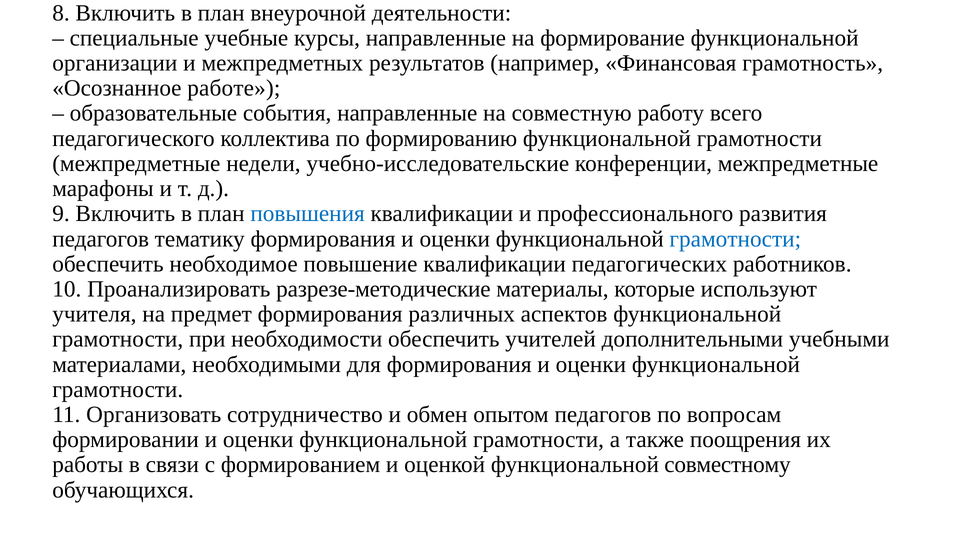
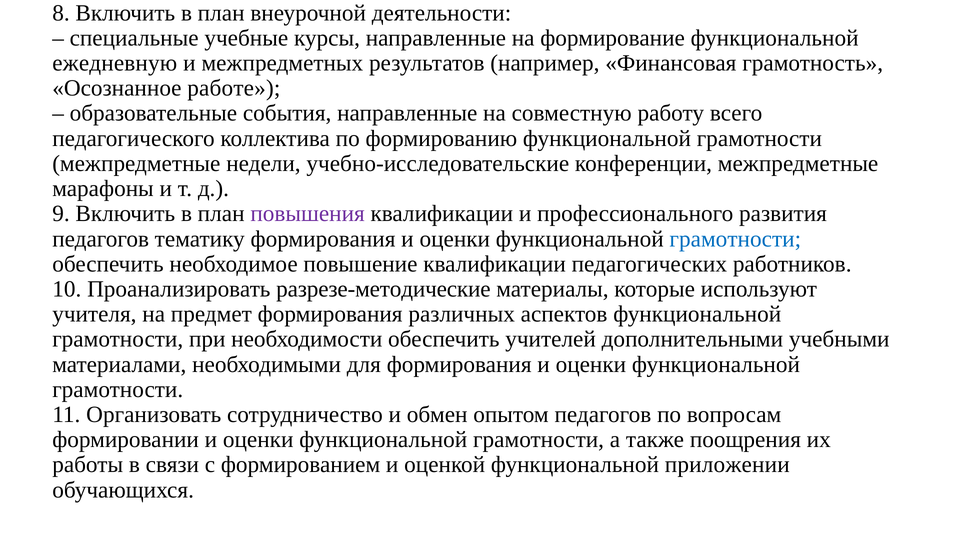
организации: организации -> ежедневную (115, 63)
повышения colour: blue -> purple (308, 214)
совместному: совместному -> приложении (727, 464)
